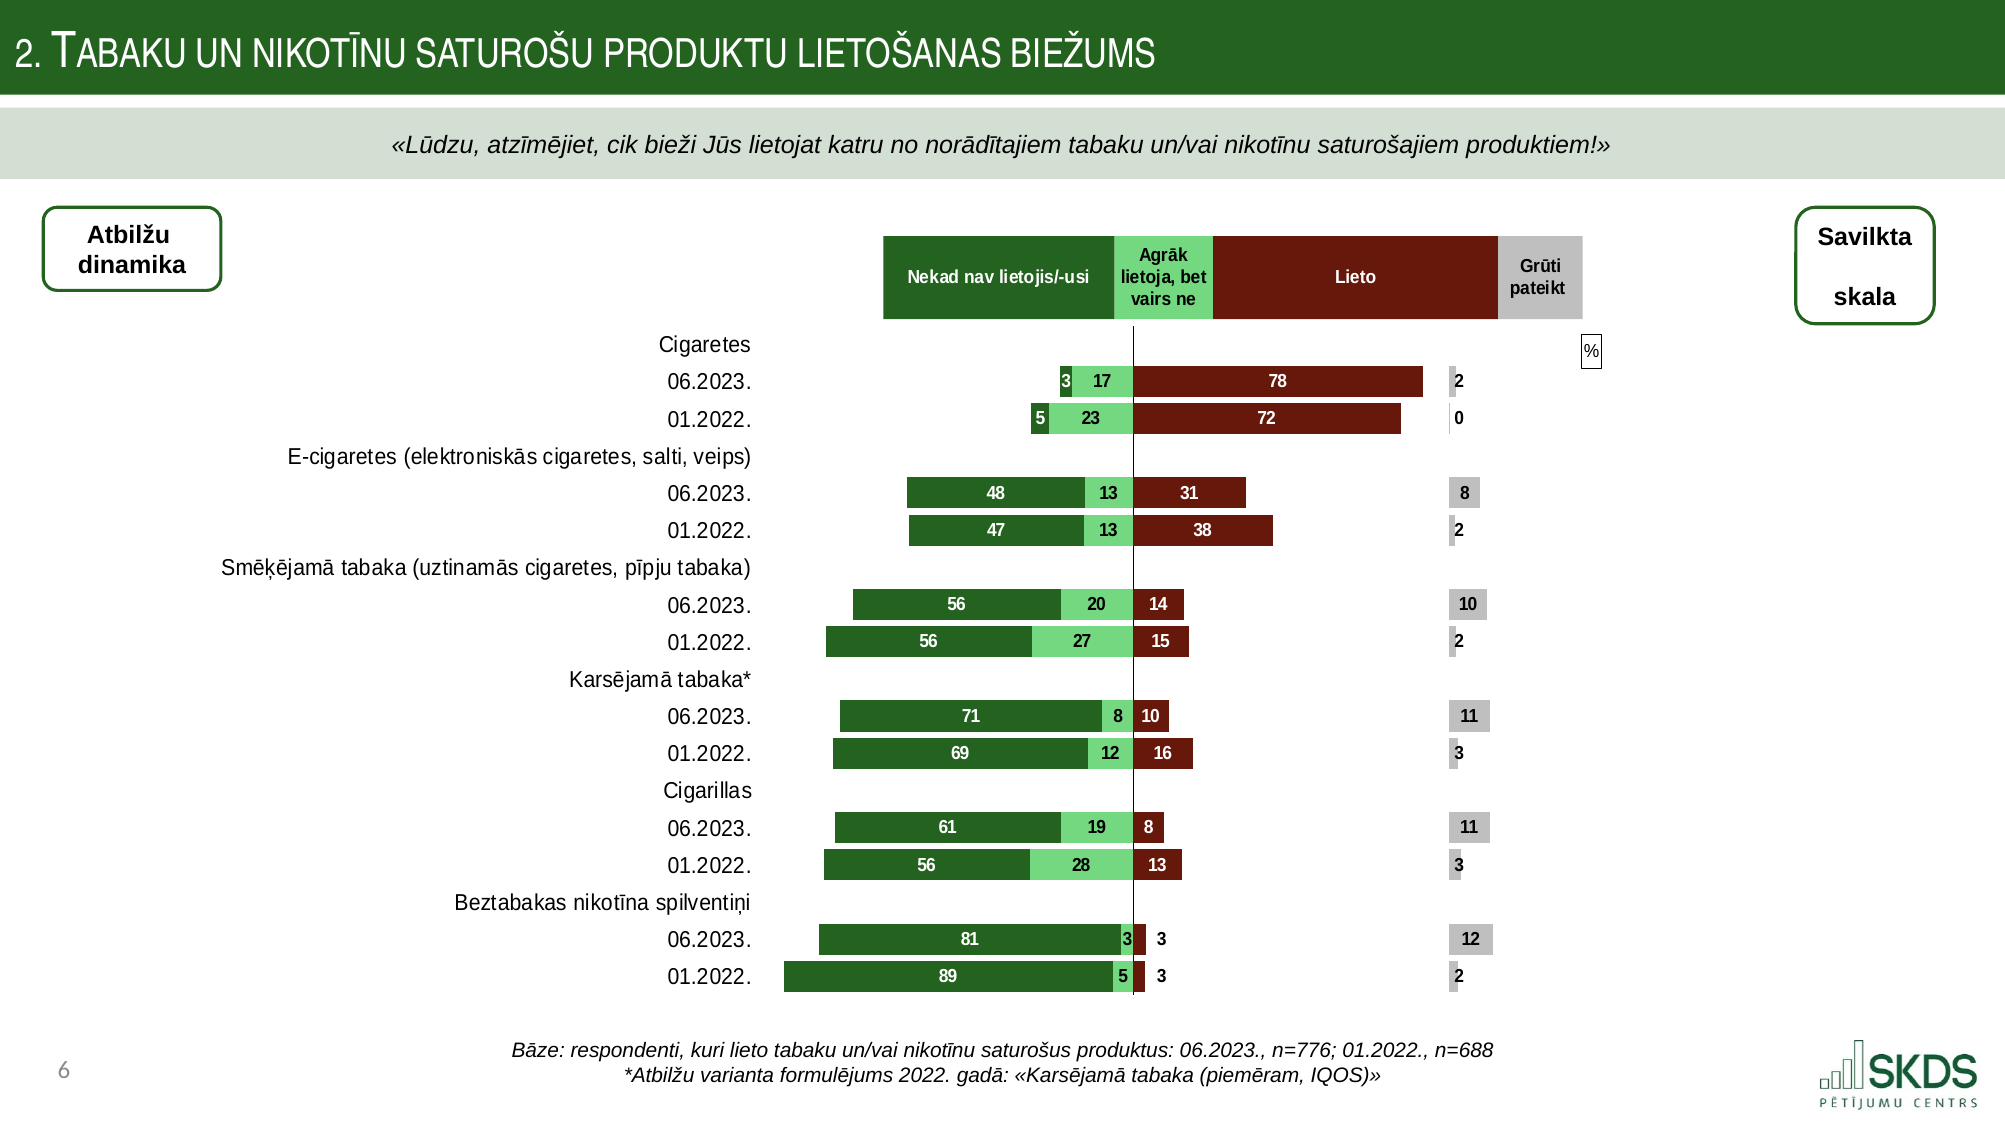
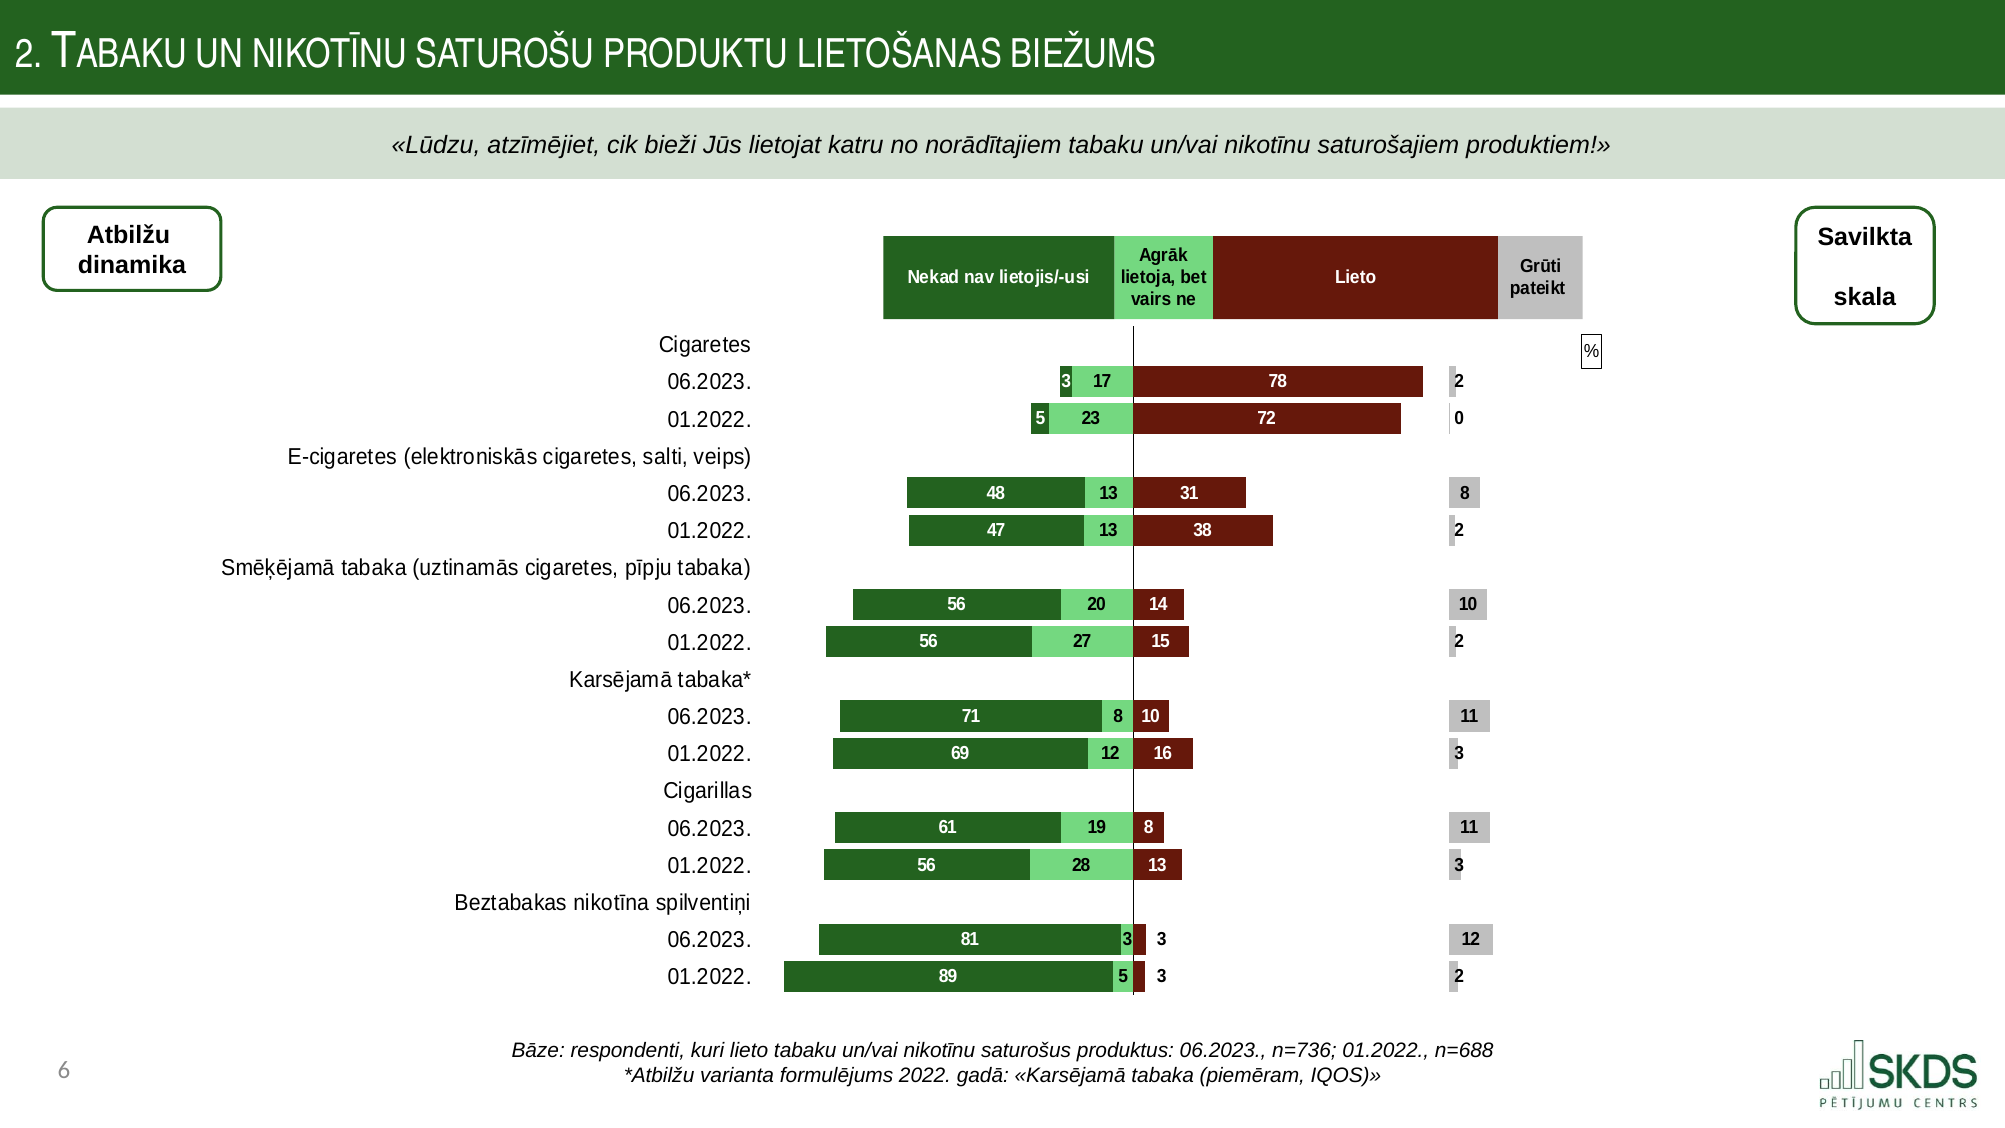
n=776: n=776 -> n=736 (1304, 1050)
